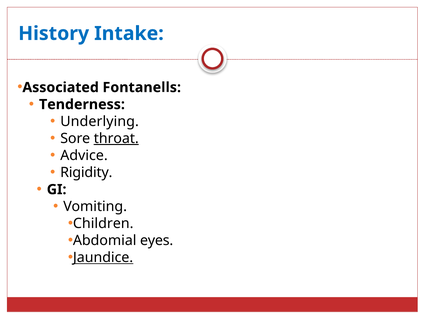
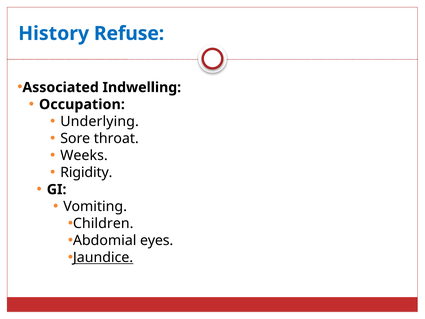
Intake: Intake -> Refuse (129, 33)
Fontanells: Fontanells -> Indwelling (142, 87)
Tenderness: Tenderness -> Occupation (82, 104)
throat underline: present -> none (116, 138)
Advice: Advice -> Weeks (84, 155)
